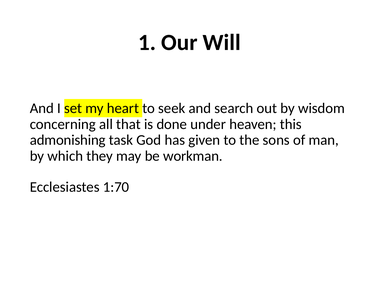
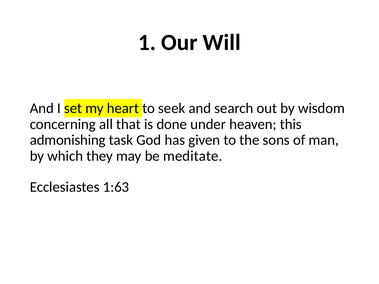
workman: workman -> meditate (193, 156)
1:70: 1:70 -> 1:63 (116, 187)
